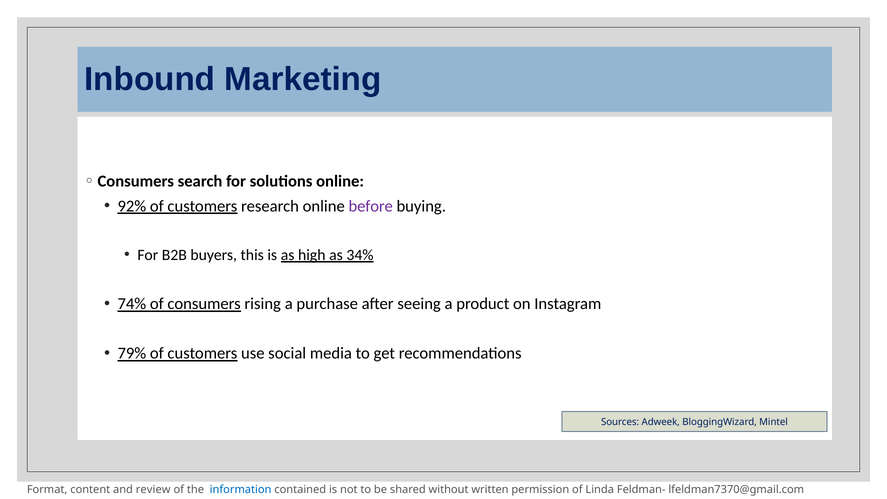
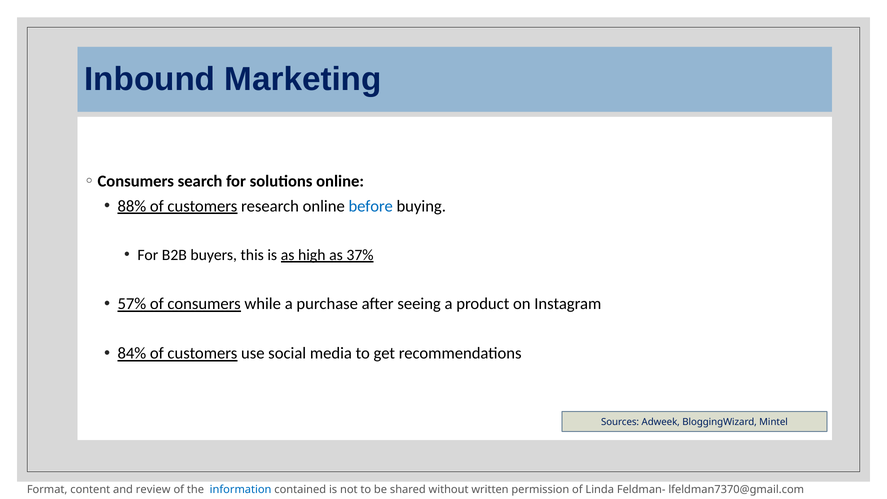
92%: 92% -> 88% (132, 206)
before colour: purple -> blue (371, 206)
34%: 34% -> 37% (360, 255)
74%: 74% -> 57% (132, 304)
rising: rising -> while (263, 304)
79%: 79% -> 84% (132, 353)
